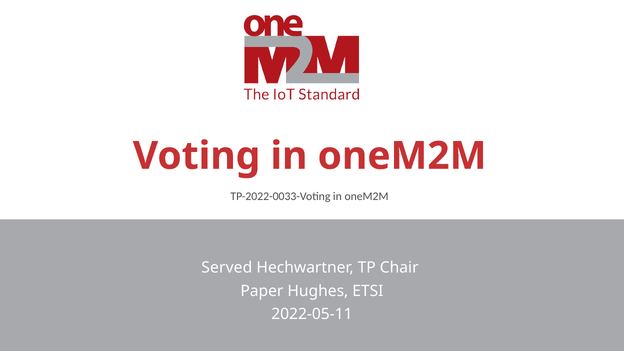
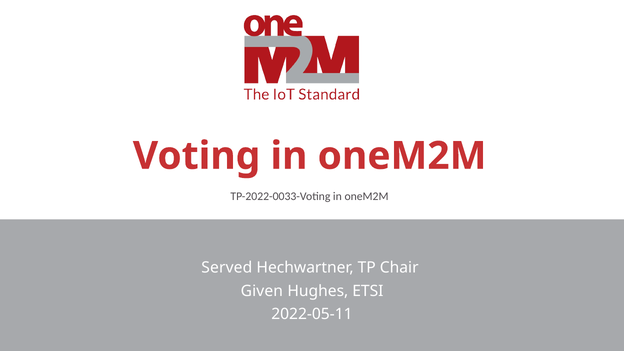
Paper: Paper -> Given (262, 291)
